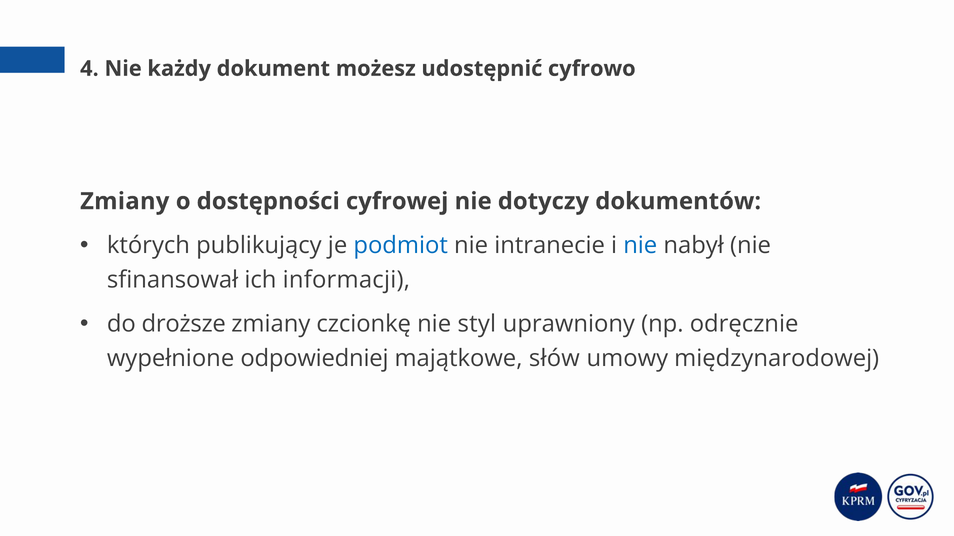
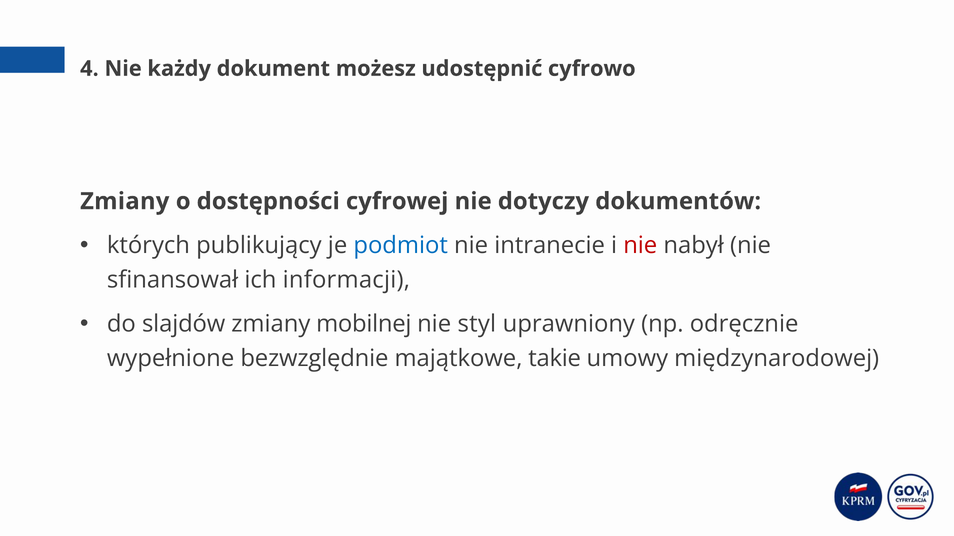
nie colour: blue -> red (640, 246)
droższe: droższe -> slajdów (184, 324)
czcionkę: czcionkę -> mobilnej (364, 324)
odpowiedniej: odpowiedniej -> bezwzględnie (314, 359)
słów: słów -> takie (555, 359)
